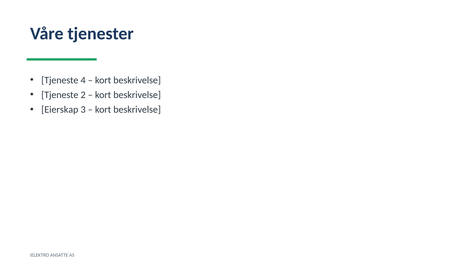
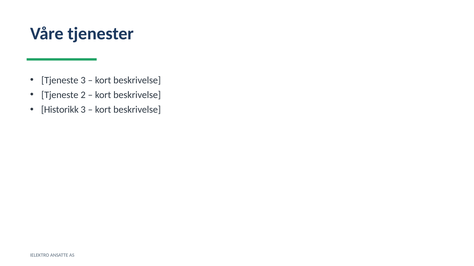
Tjeneste 4: 4 -> 3 (83, 80)
Eierskap: Eierskap -> Historikk (60, 110)
